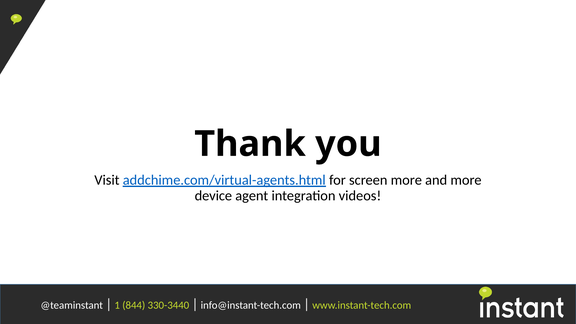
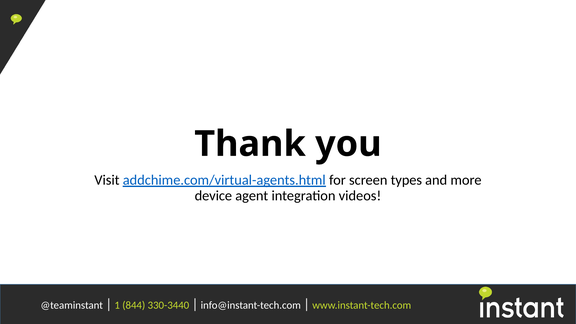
screen more: more -> types (406, 180)
